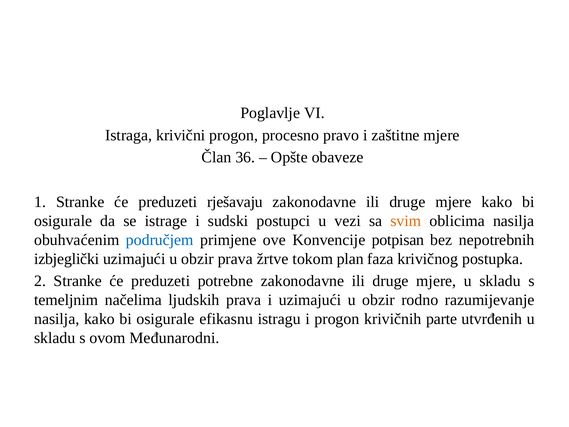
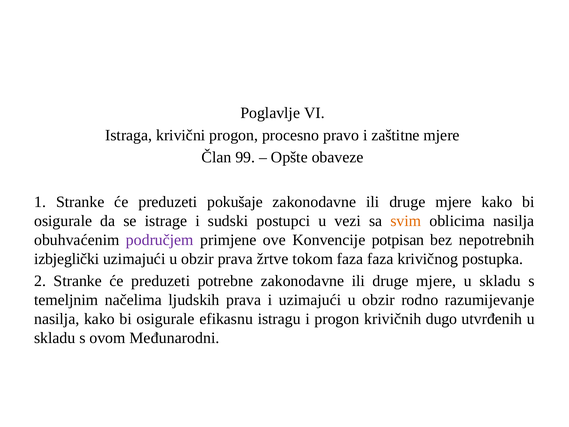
36: 36 -> 99 (245, 157)
rješavaju: rješavaju -> pokušaje (235, 202)
područjem colour: blue -> purple (160, 240)
tokom plan: plan -> faza (350, 259)
parte: parte -> dugo (442, 319)
